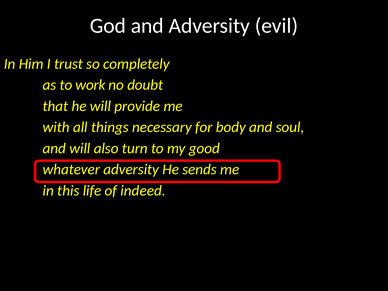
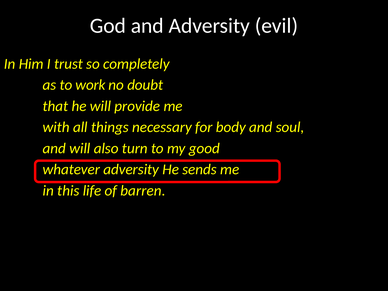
indeed: indeed -> barren (143, 191)
